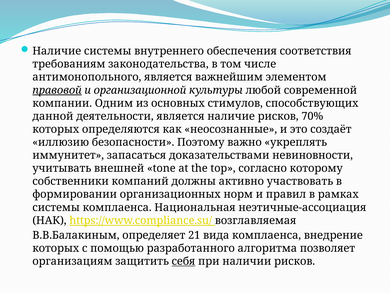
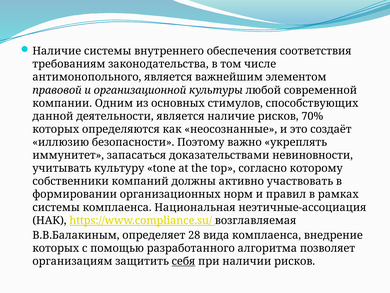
правовой underline: present -> none (57, 90)
внешней: внешней -> культуру (119, 168)
21: 21 -> 28 (194, 235)
